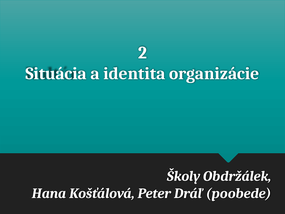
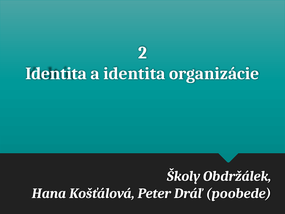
Situácia: Situácia -> Identita (56, 74)
